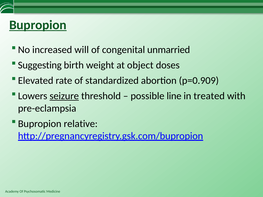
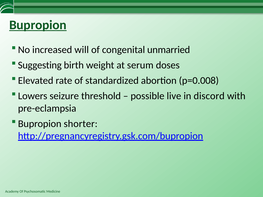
object: object -> serum (140, 65)
p=0.909: p=0.909 -> p=0.008 (199, 81)
seizure underline: present -> none (64, 96)
line: line -> live (174, 96)
treated: treated -> discord (209, 96)
relative: relative -> shorter (81, 124)
